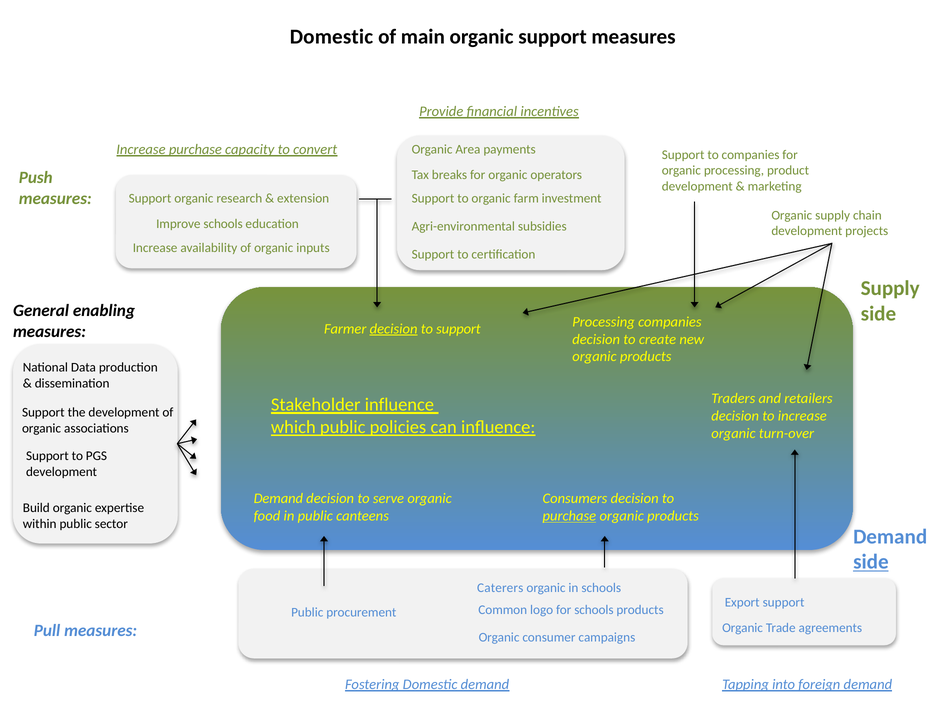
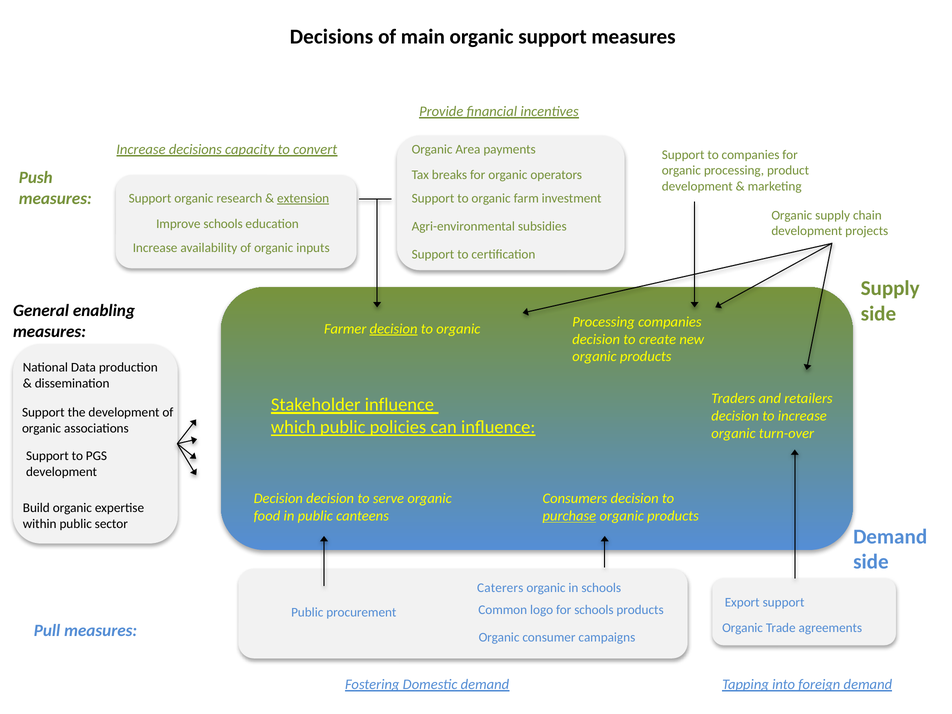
Domestic: Domestic -> Decisions (331, 37)
Increase purchase: purchase -> decisions (195, 150)
extension underline: none -> present (303, 198)
support: support -> organic (458, 329)
Demand: Demand -> Decision (278, 499)
side underline: present -> none (871, 562)
